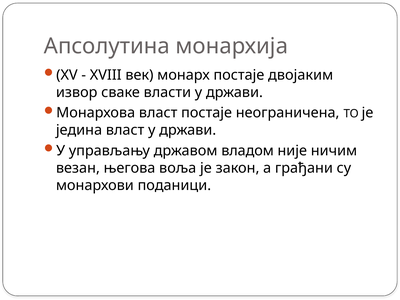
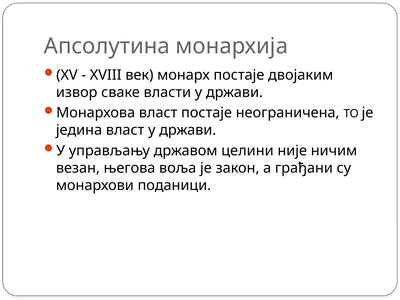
владом: владом -> целини (247, 151)
